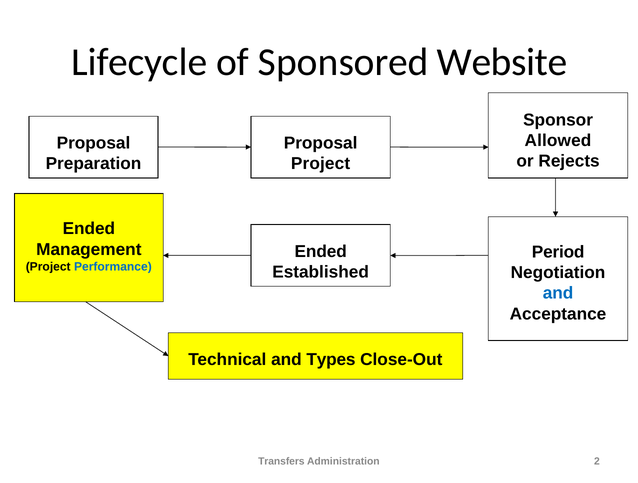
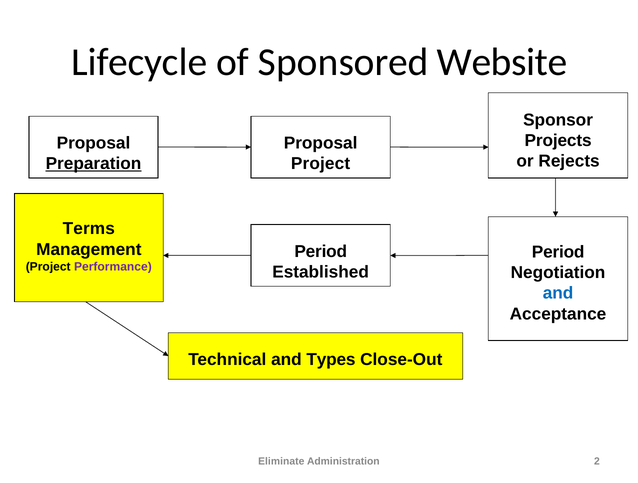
Allowed: Allowed -> Projects (558, 141)
Preparation underline: none -> present (93, 164)
Ended: Ended -> Terms (89, 229)
Ended: Ended -> Period (321, 251)
Performance colour: blue -> purple (113, 267)
Transfers: Transfers -> Eliminate (281, 461)
